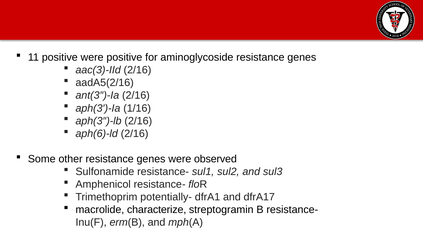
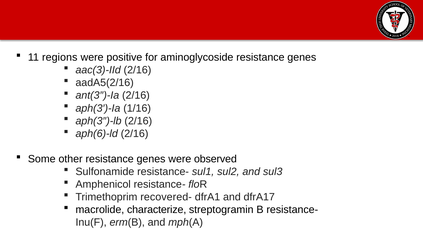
11 positive: positive -> regions (60, 57)
potentially-: potentially- -> recovered- (166, 197)
